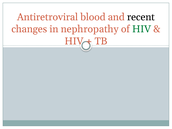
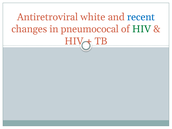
blood: blood -> white (93, 17)
recent colour: black -> blue (141, 17)
nephropathy: nephropathy -> pneumococal (90, 29)
